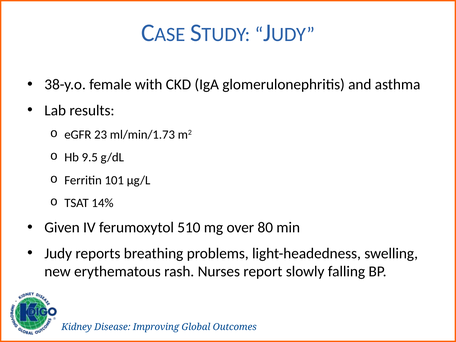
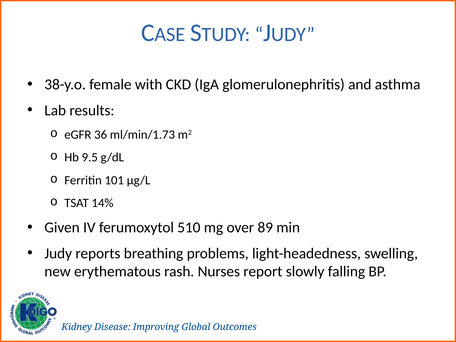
23: 23 -> 36 (101, 135)
80: 80 -> 89 (265, 228)
